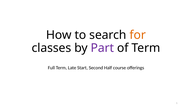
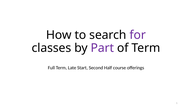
for colour: orange -> purple (138, 35)
